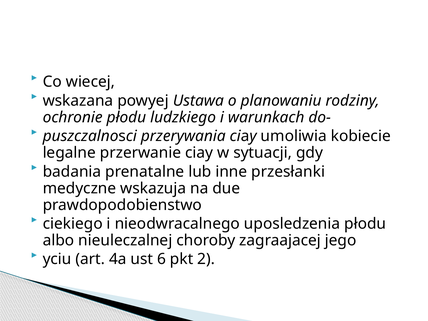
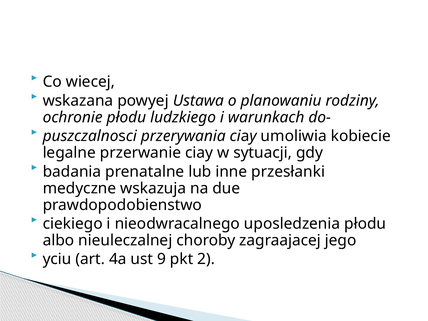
6: 6 -> 9 (162, 259)
